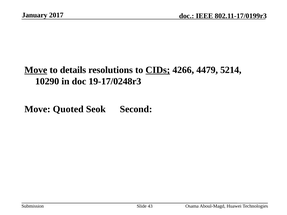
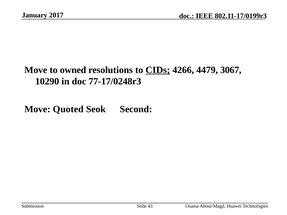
Move underline: present -> none (36, 70)
details: details -> owned (73, 70)
5214: 5214 -> 3067 (231, 70)
19-17/0248r3: 19-17/0248r3 -> 77-17/0248r3 (115, 82)
